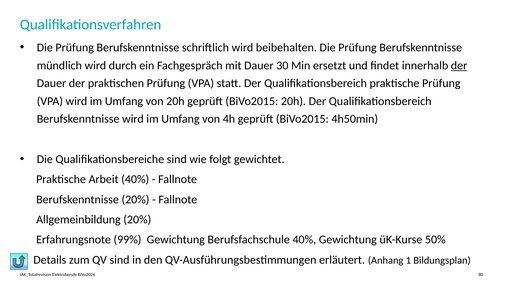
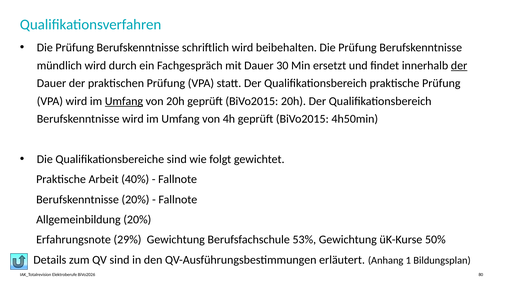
Umfang underline: none -> present (124, 101)
99%: 99% -> 29% (127, 240)
Berufsfachschule 40%: 40% -> 53% (304, 240)
